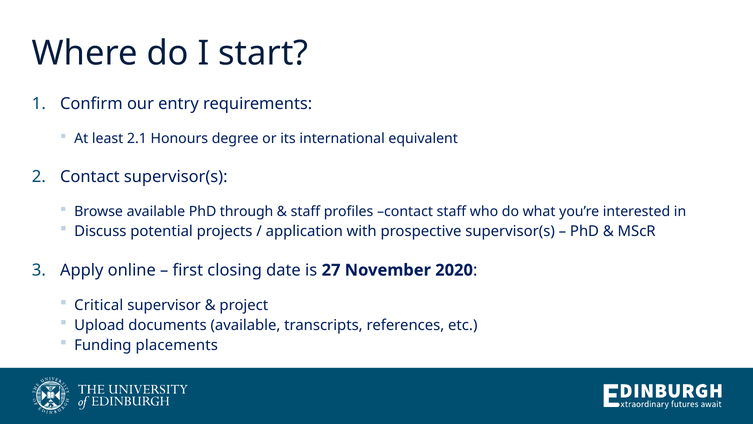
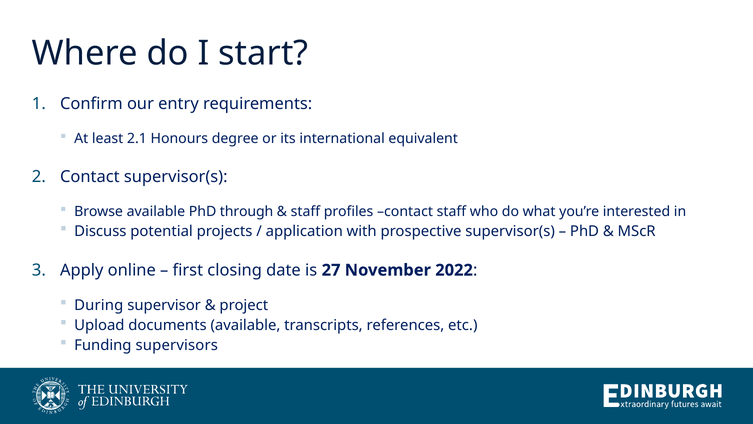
2020: 2020 -> 2022 (454, 270)
Critical: Critical -> During (99, 305)
placements: placements -> supervisors (177, 345)
